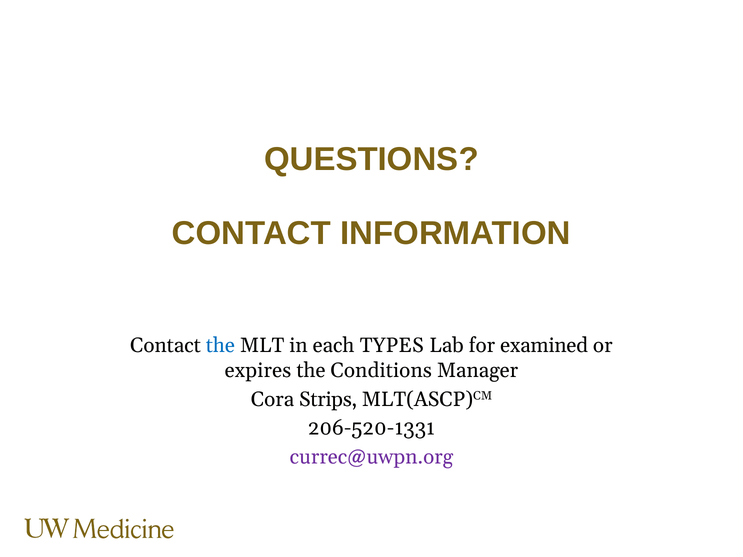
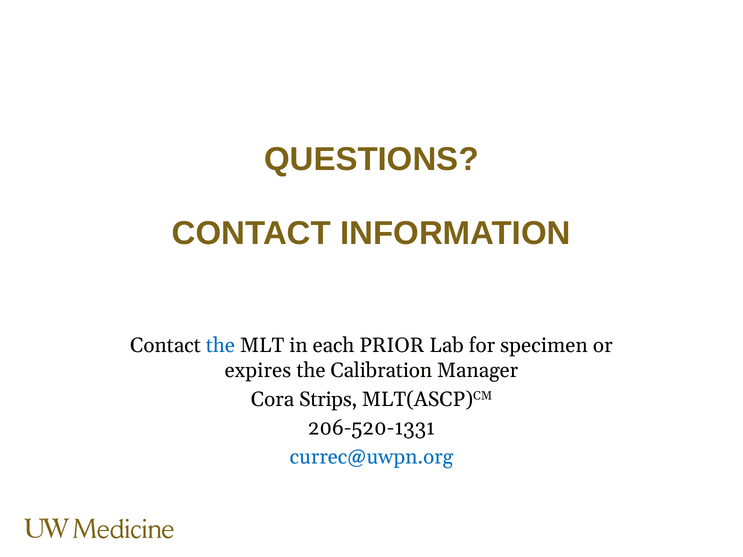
TYPES: TYPES -> PRIOR (392, 346)
examined: examined -> specimen (544, 346)
Conditions: Conditions -> Calibration (381, 370)
currec@uwpn.org colour: purple -> blue (371, 457)
